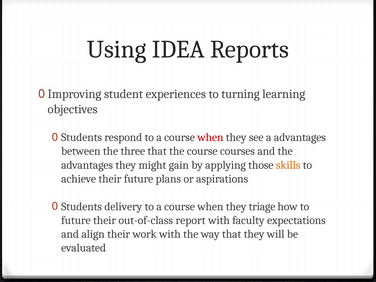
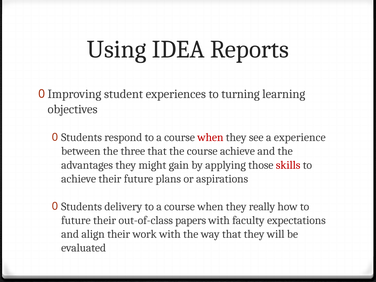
a advantages: advantages -> experience (300, 137)
course courses: courses -> achieve (237, 151)
skills colour: orange -> red (288, 165)
triage: triage -> really (262, 206)
report: report -> papers (191, 220)
